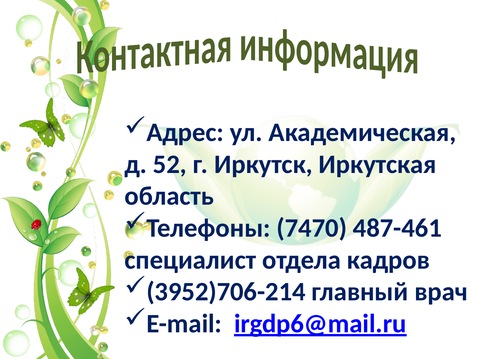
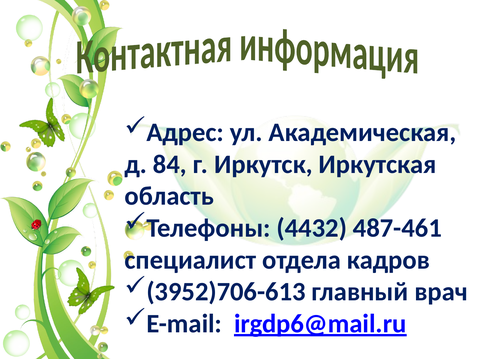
52: 52 -> 84 (170, 164)
7470: 7470 -> 4432 (312, 228)
3952)706-214: 3952)706-214 -> 3952)706-613 (226, 292)
